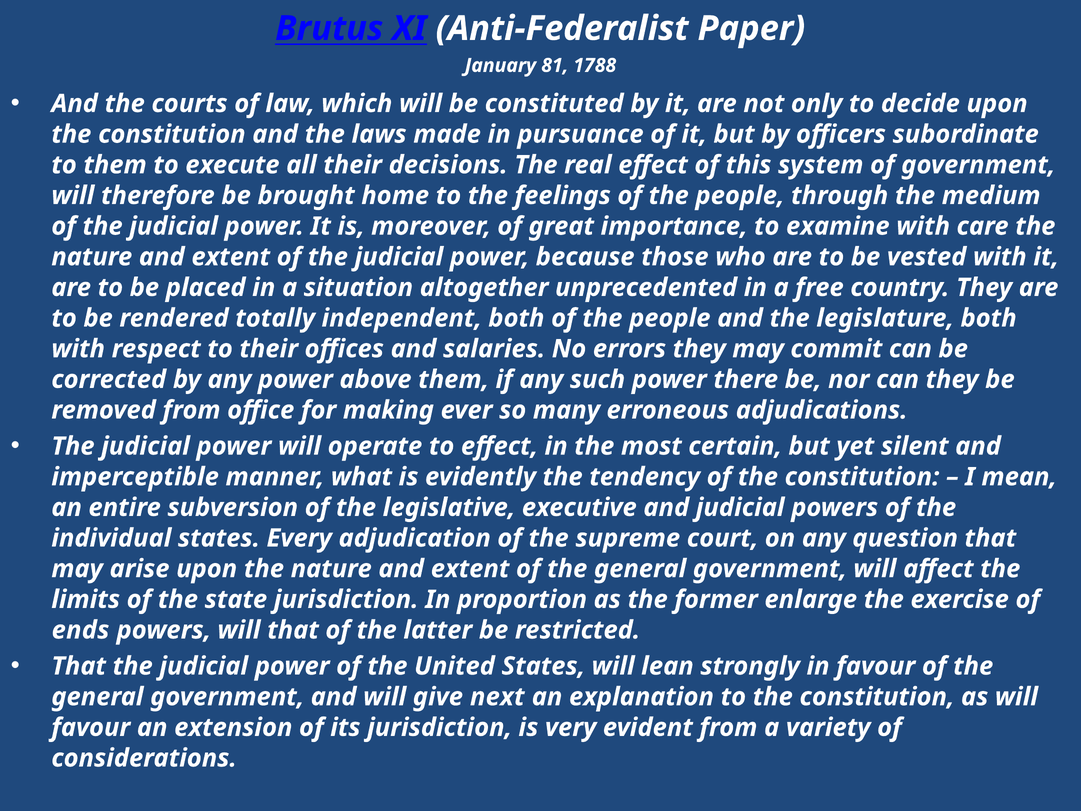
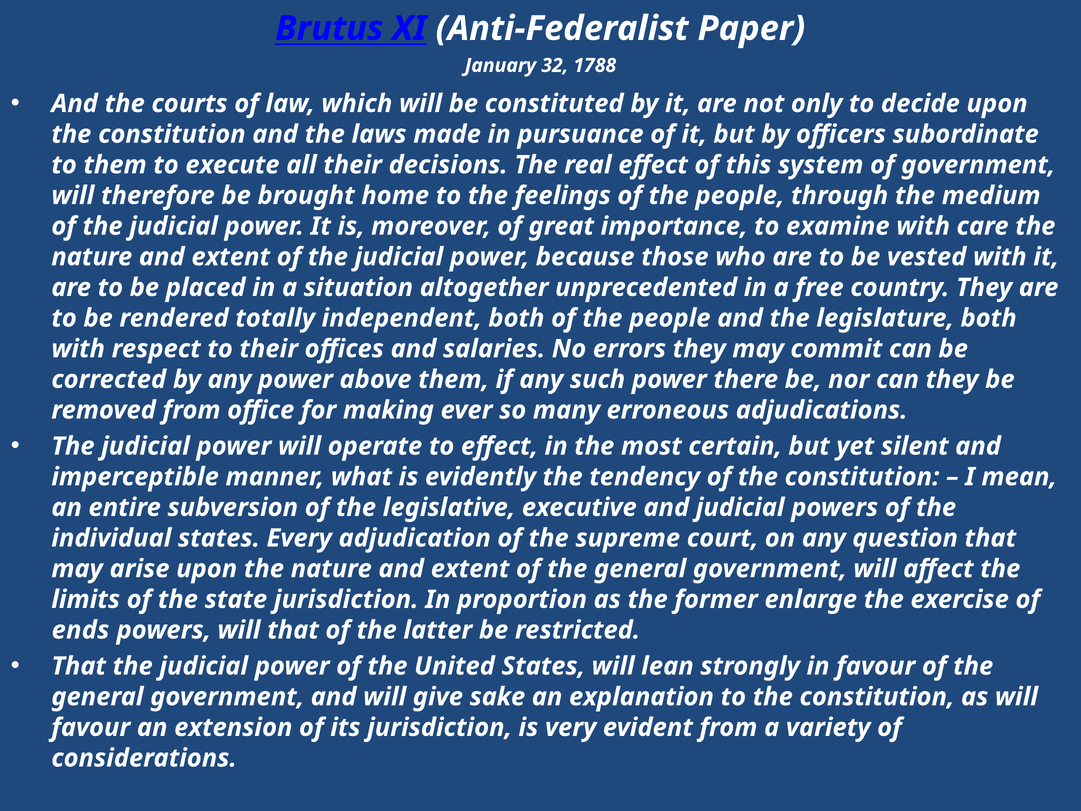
81: 81 -> 32 (555, 65)
next: next -> sake (497, 697)
